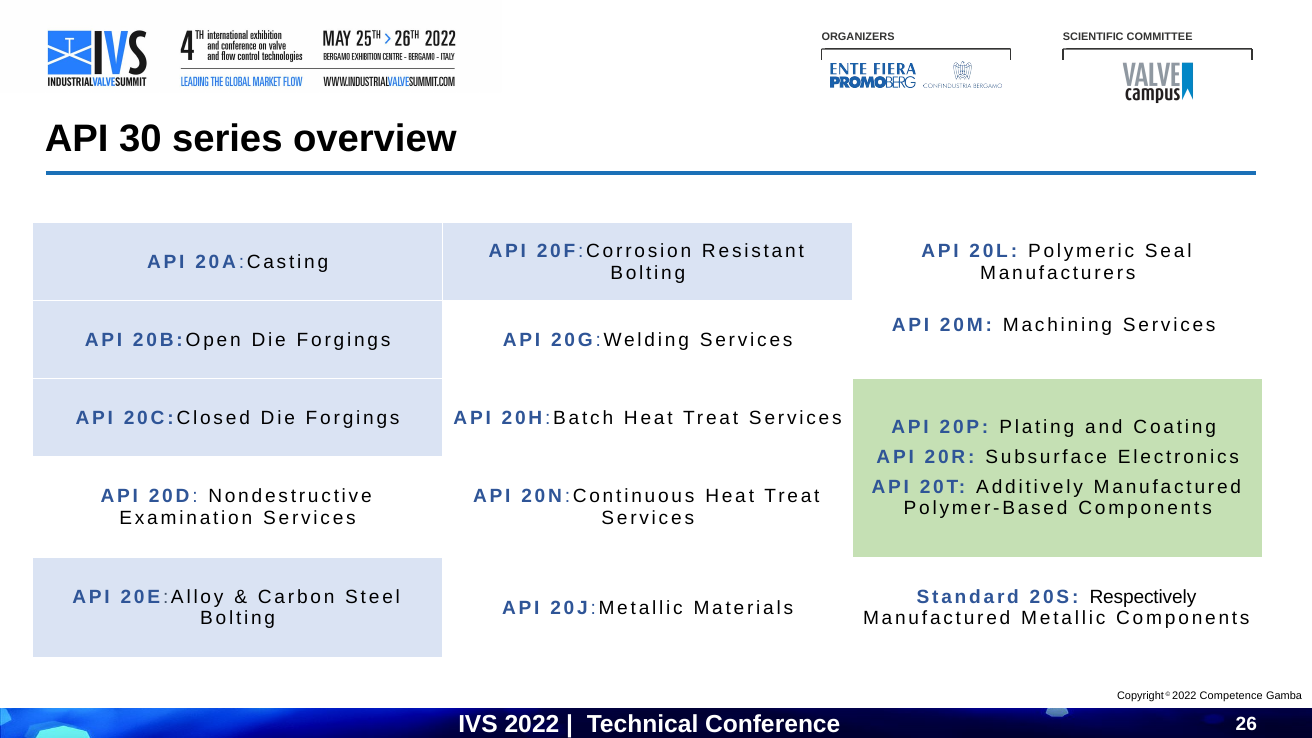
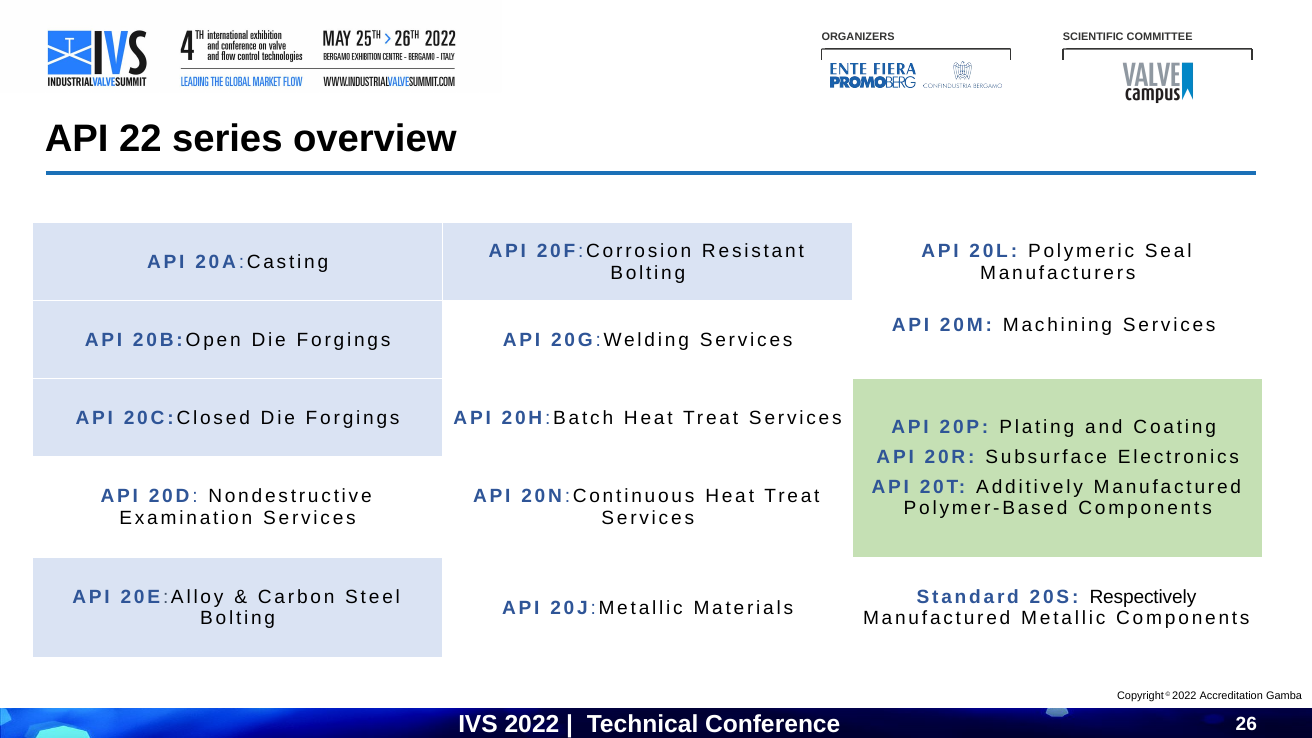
30: 30 -> 22 (140, 139)
Competence: Competence -> Accreditation (1231, 696)
